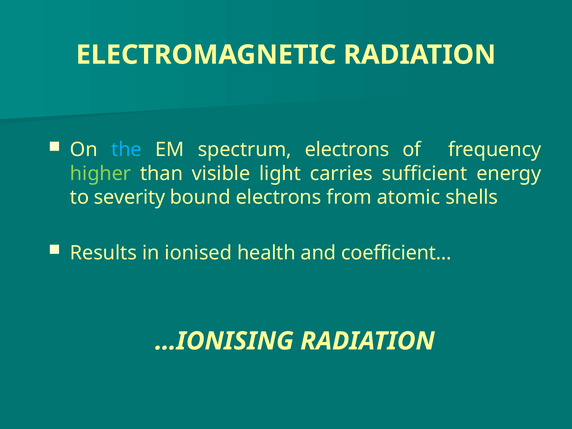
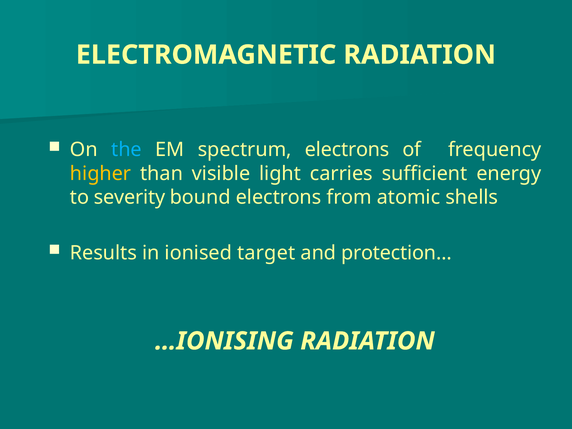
higher colour: light green -> yellow (101, 173)
health: health -> target (266, 253)
coefficient…: coefficient… -> protection… (396, 253)
